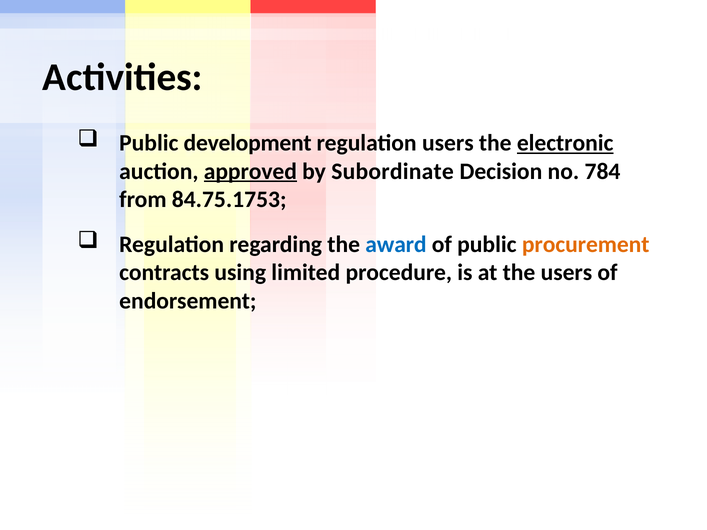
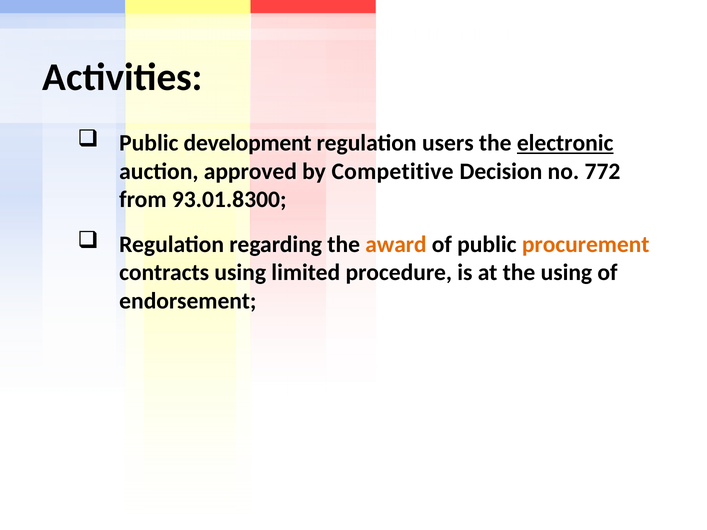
approved underline: present -> none (250, 171)
Subordinate: Subordinate -> Competitive (393, 171)
784: 784 -> 772 (602, 171)
84.75.1753: 84.75.1753 -> 93.01.8300 (229, 200)
award colour: blue -> orange (396, 244)
the users: users -> using (566, 273)
